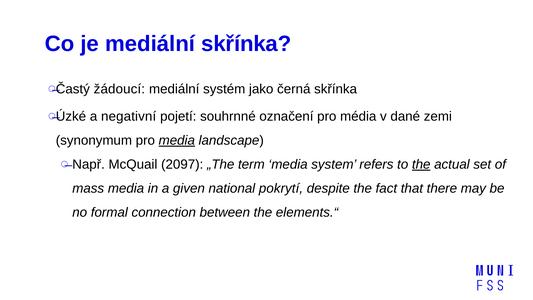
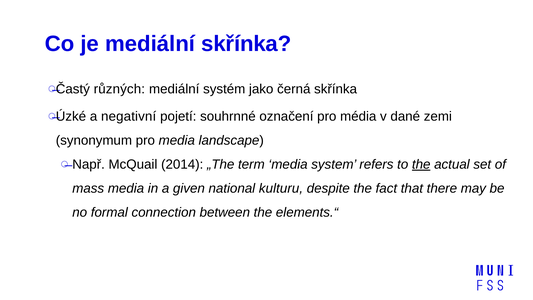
žádoucí: žádoucí -> různých (119, 89)
media underline: present -> none (177, 140)
2097: 2097 -> 2014 (182, 164)
pokrytí: pokrytí -> kulturu (281, 188)
